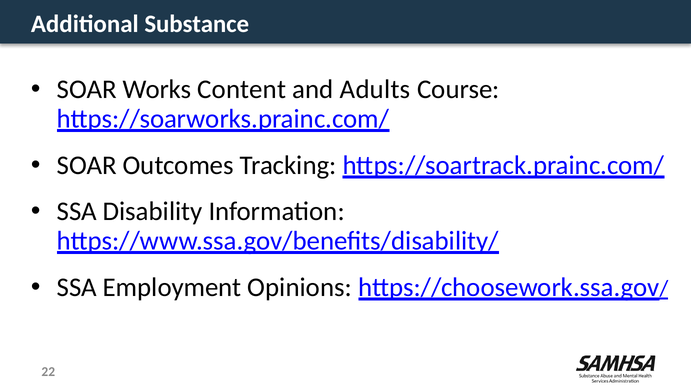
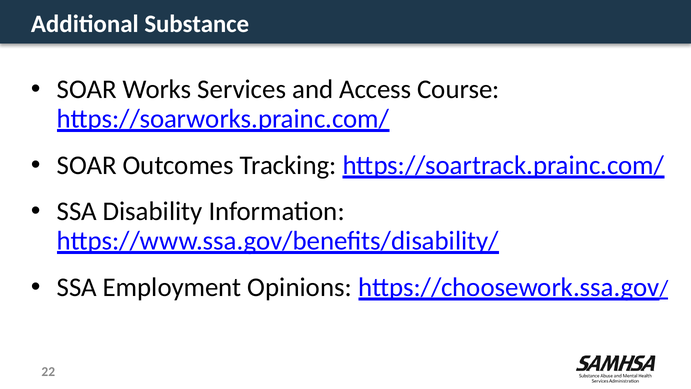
Content: Content -> Services (242, 89)
Adults: Adults -> Access (375, 89)
